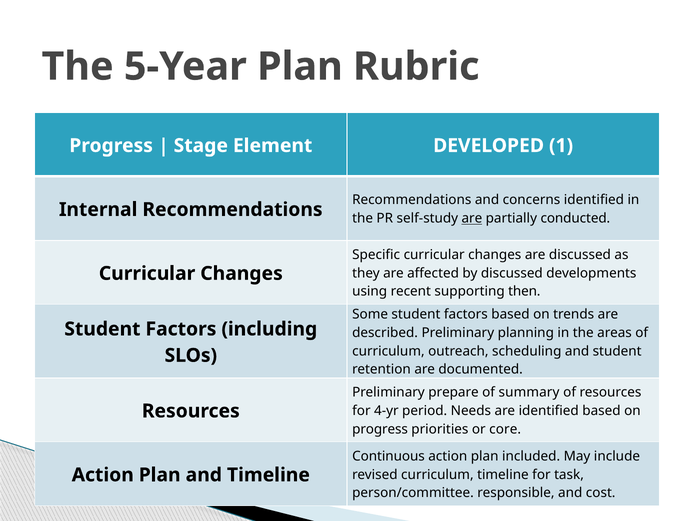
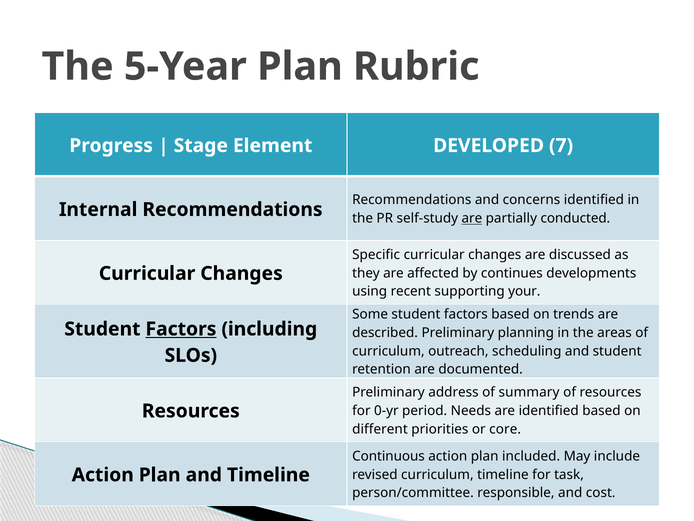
1: 1 -> 7 (561, 145)
by discussed: discussed -> continues (512, 273)
then: then -> your (524, 291)
Factors underline: none -> present (181, 329)
prepare: prepare -> address (453, 392)
4-yr: 4-yr -> 0-yr (386, 410)
progress: progress -> different (380, 429)
